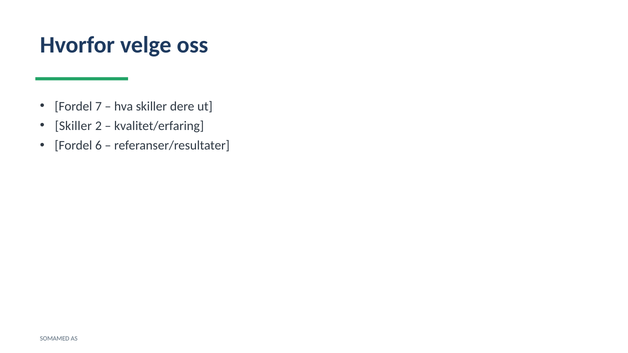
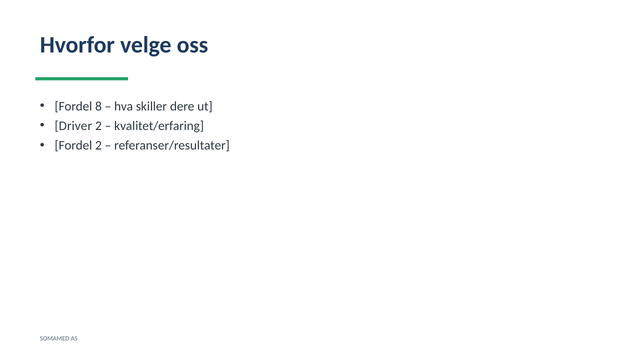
7: 7 -> 8 (98, 106)
Skiller: Skiller -> Driver (73, 126)
Fordel 6: 6 -> 2 (98, 146)
